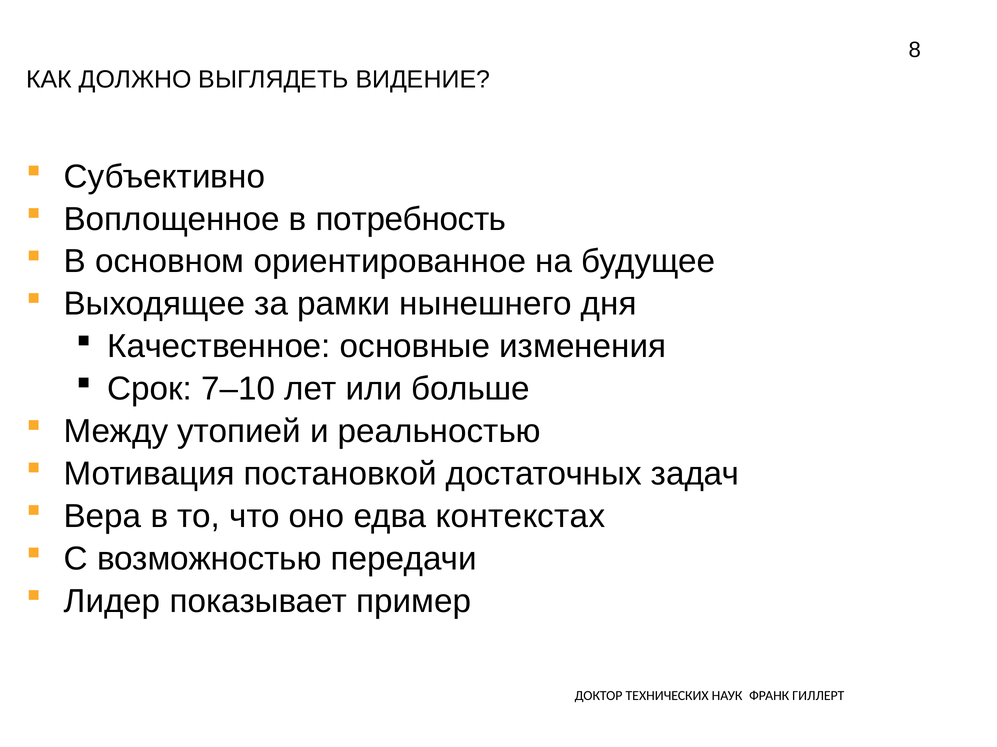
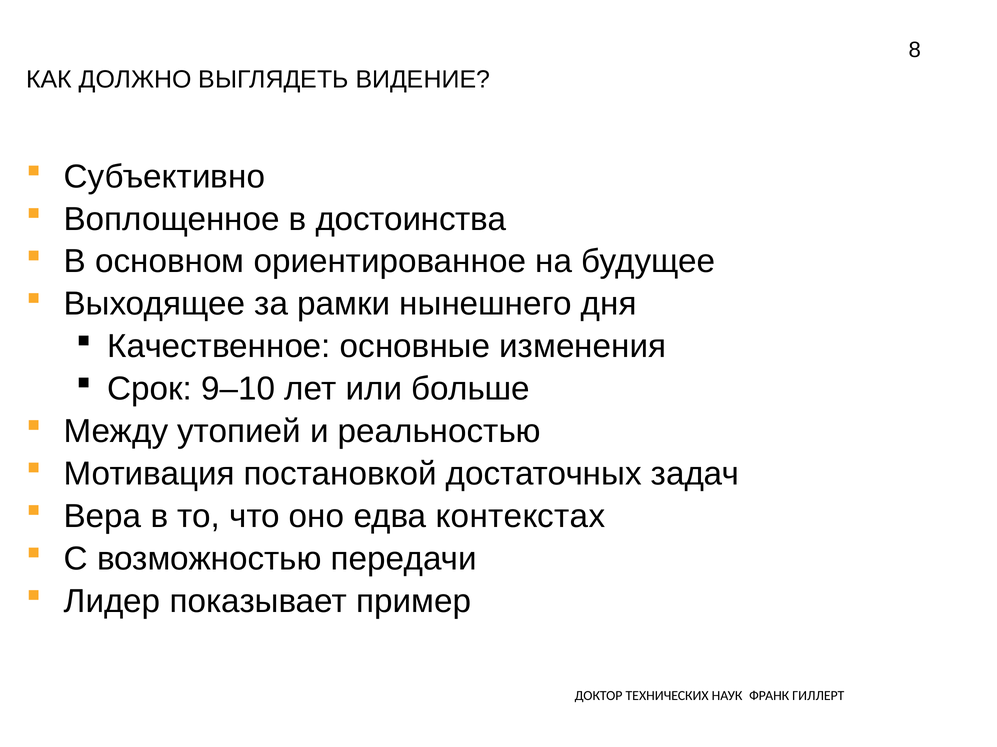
потребность: потребность -> достоинства (411, 219)
7–10: 7–10 -> 9–10 (238, 389)
